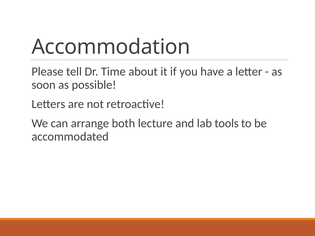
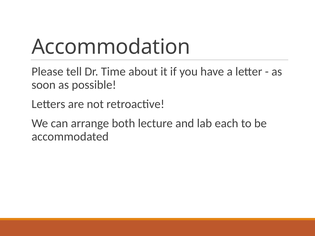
tools: tools -> each (227, 124)
